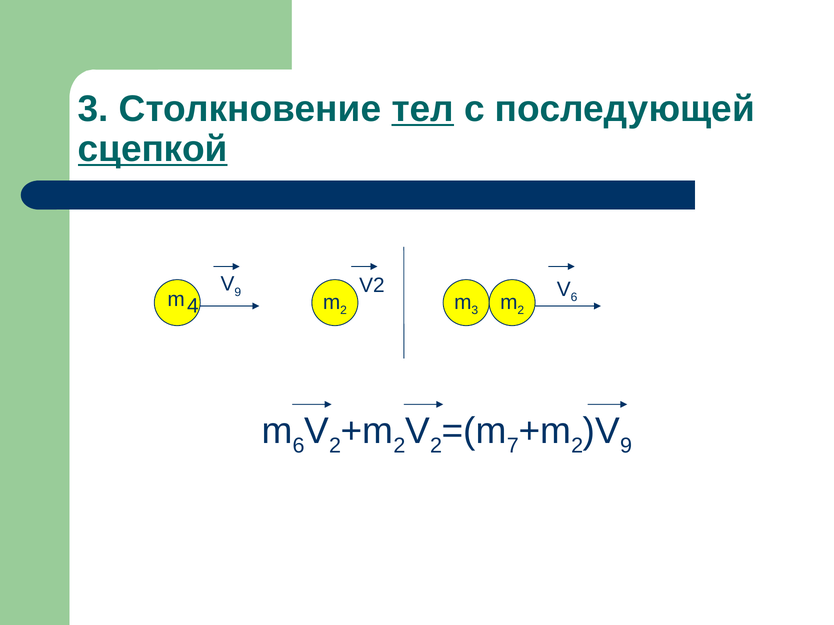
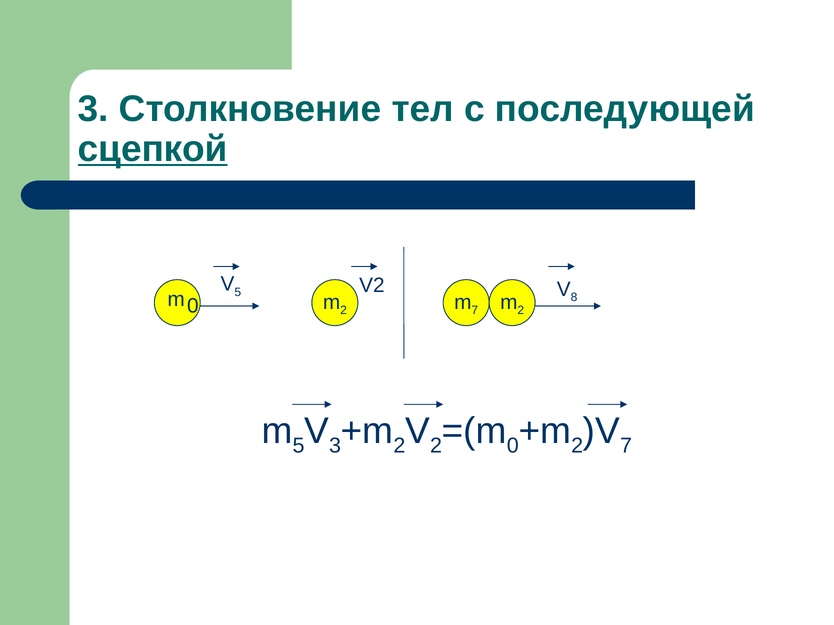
тел underline: present -> none (423, 109)
9: 9 -> 5 (238, 292)
6: 6 -> 8 (574, 297)
m 4: 4 -> 0 (193, 306)
m 3: 3 -> 7 (475, 311)
m 6: 6 -> 5 (298, 446)
2: 2 -> 3 (335, 446)
7: 7 -> 0 (513, 446)
9: 9 -> 7 (626, 446)
